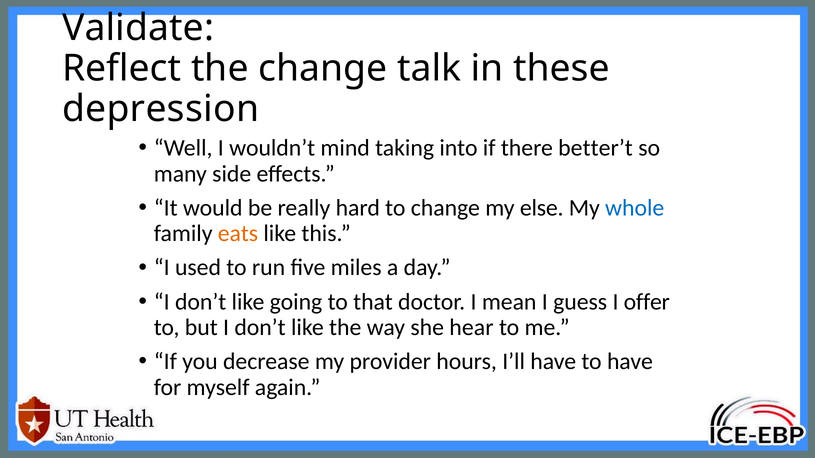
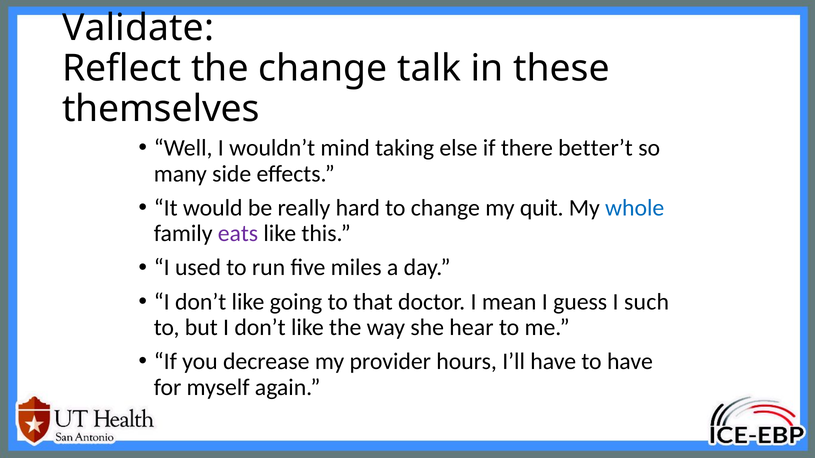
depression: depression -> themselves (161, 109)
into: into -> else (458, 148)
else: else -> quit (542, 208)
eats colour: orange -> purple (238, 234)
offer: offer -> such (647, 302)
